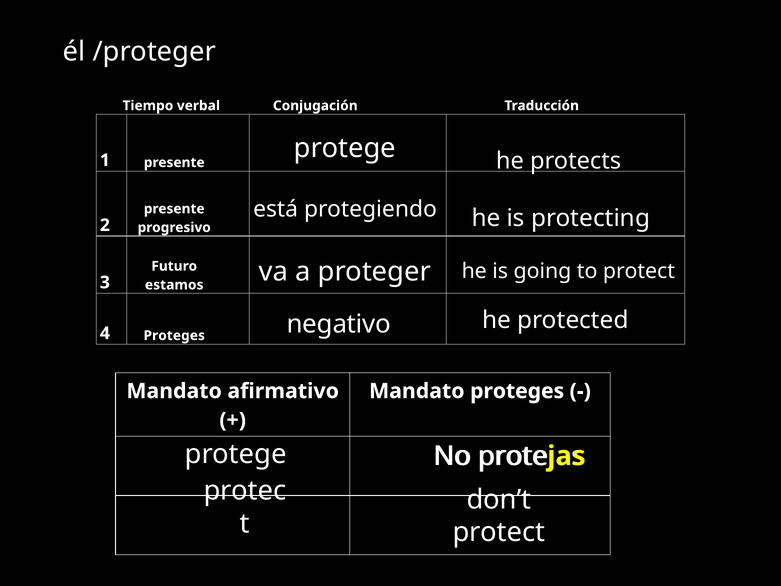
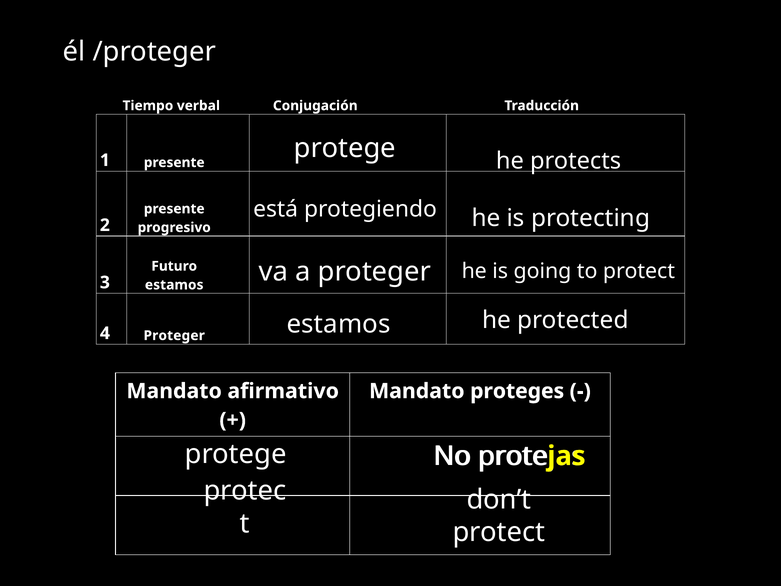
negativo: negativo -> estamos (339, 324)
4 Proteges: Proteges -> Proteger (174, 335)
